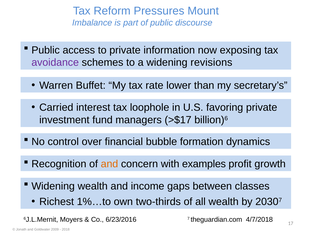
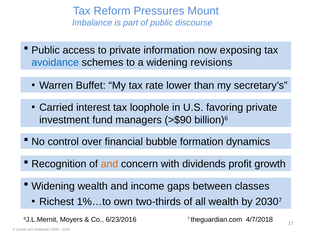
avoidance colour: purple -> blue (55, 63)
>$17: >$17 -> >$90 (178, 120)
examples: examples -> dividends (204, 164)
